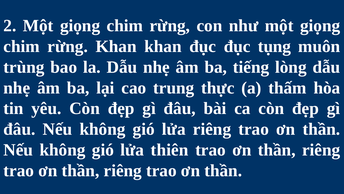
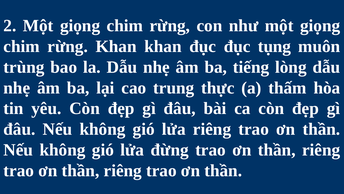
thiên: thiên -> đừng (170, 150)
